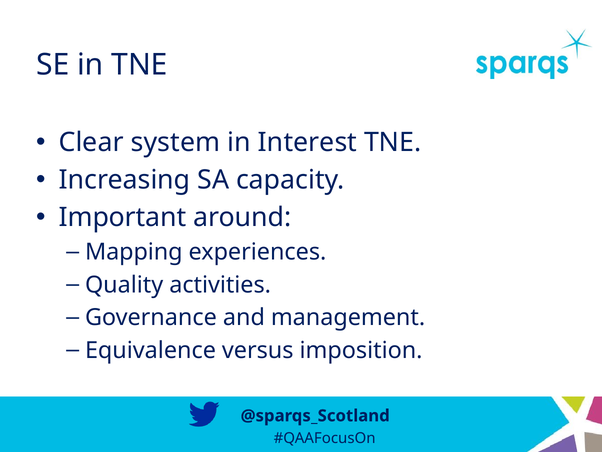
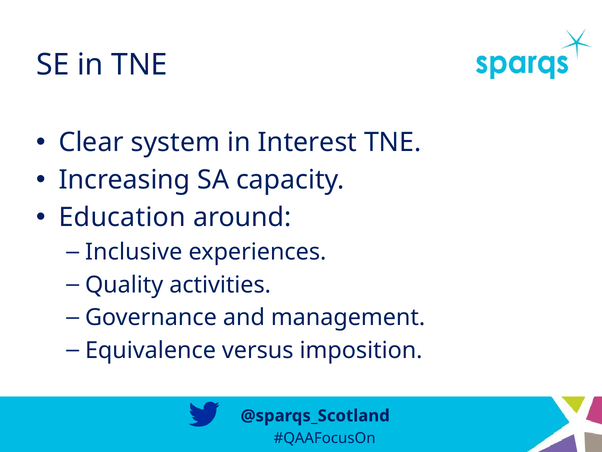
Important: Important -> Education (122, 217)
Mapping: Mapping -> Inclusive (134, 252)
